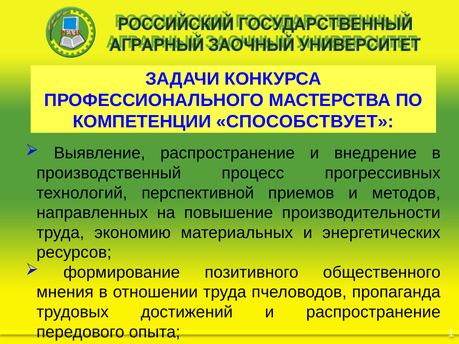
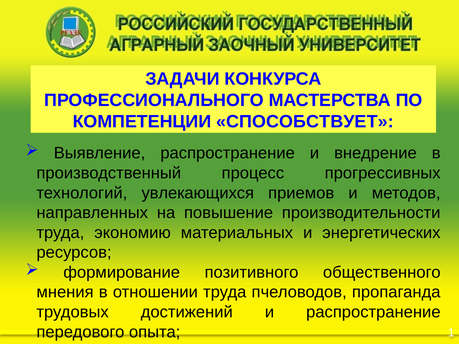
перспективной: перспективной -> увлекающихся (198, 193)
